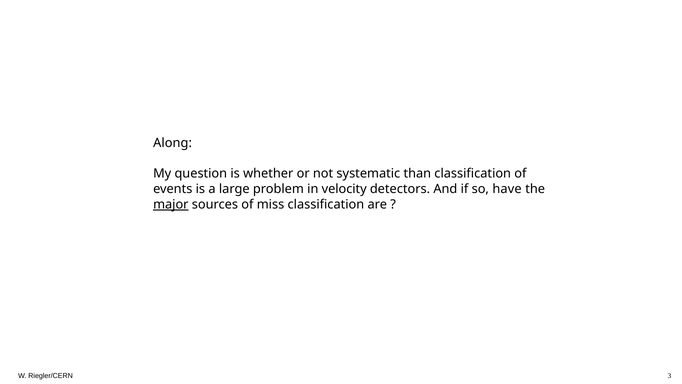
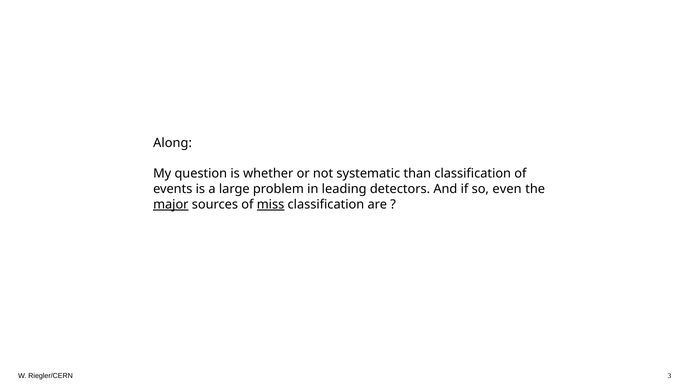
velocity: velocity -> leading (344, 189)
have: have -> even (507, 189)
miss underline: none -> present (271, 204)
